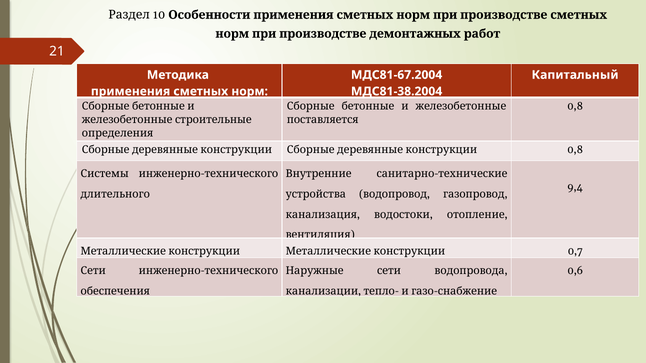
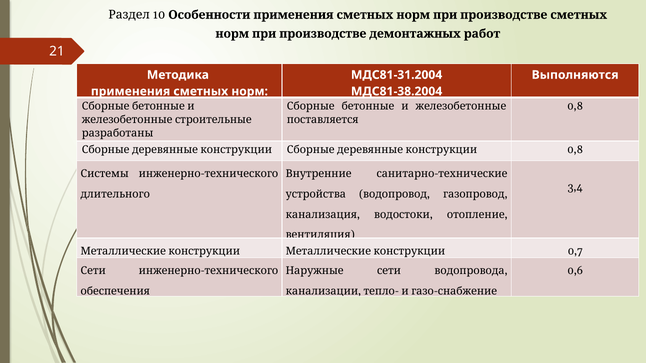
МДС81-67.2004: МДС81-67.2004 -> МДС81-31.2004 (397, 75)
Капитальный: Капитальный -> Выполняются (575, 75)
определения: определения -> разработаны (118, 134)
9,4: 9,4 -> 3,4 (575, 188)
